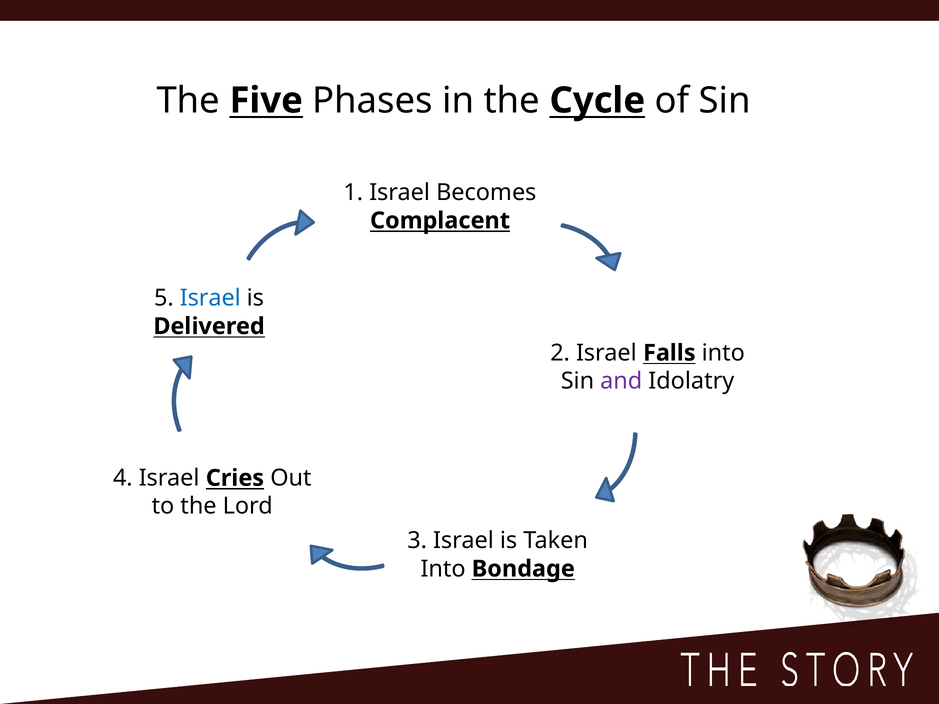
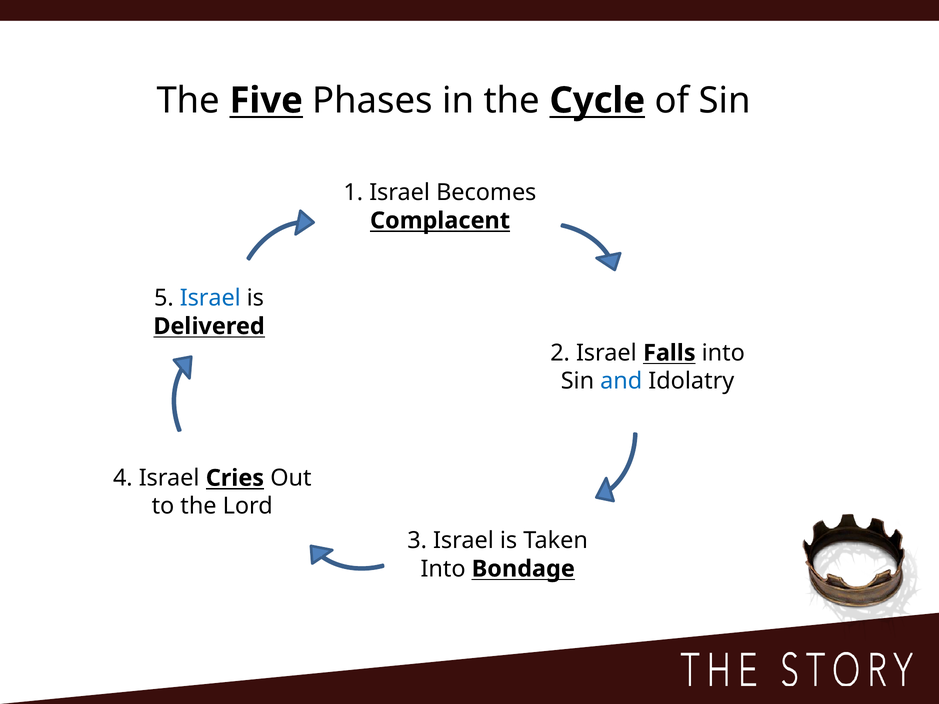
and colour: purple -> blue (621, 381)
